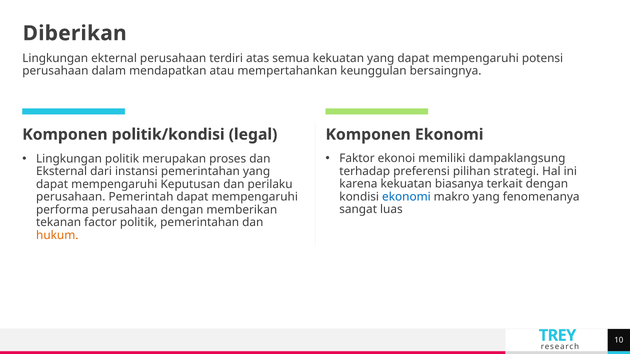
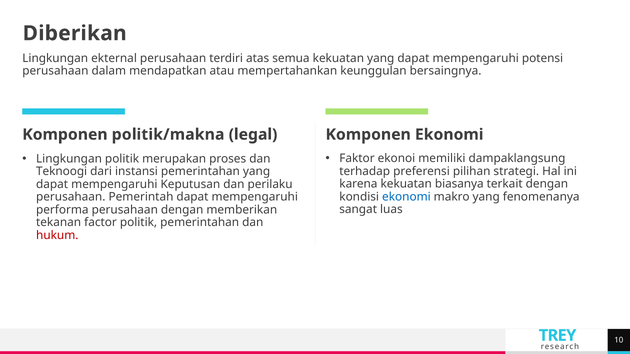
politik/kondisi: politik/kondisi -> politik/makna (168, 135)
Eksternal: Eksternal -> Teknoogi (62, 172)
hukum colour: orange -> red (57, 235)
